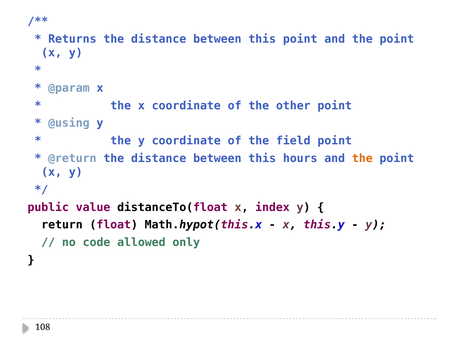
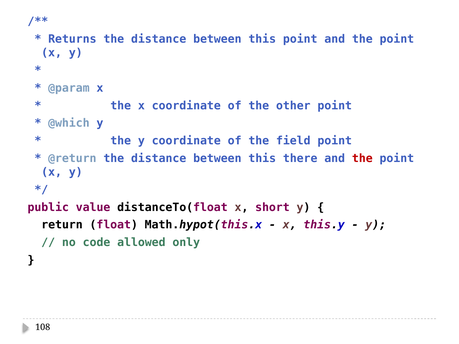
@using: @using -> @which (69, 123)
hours: hours -> there (300, 158)
the colour: orange -> red (362, 158)
index: index -> short (272, 207)
